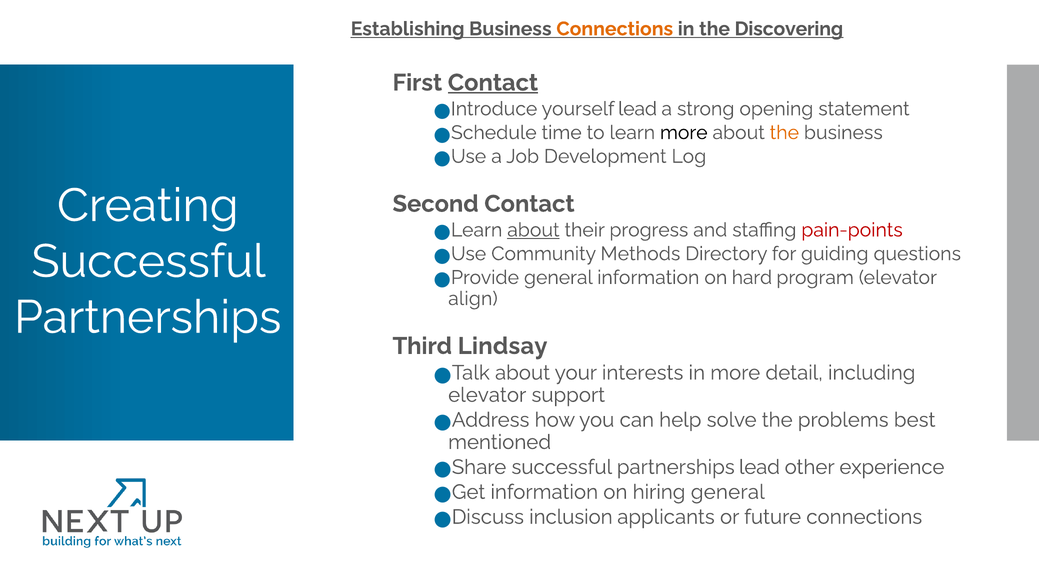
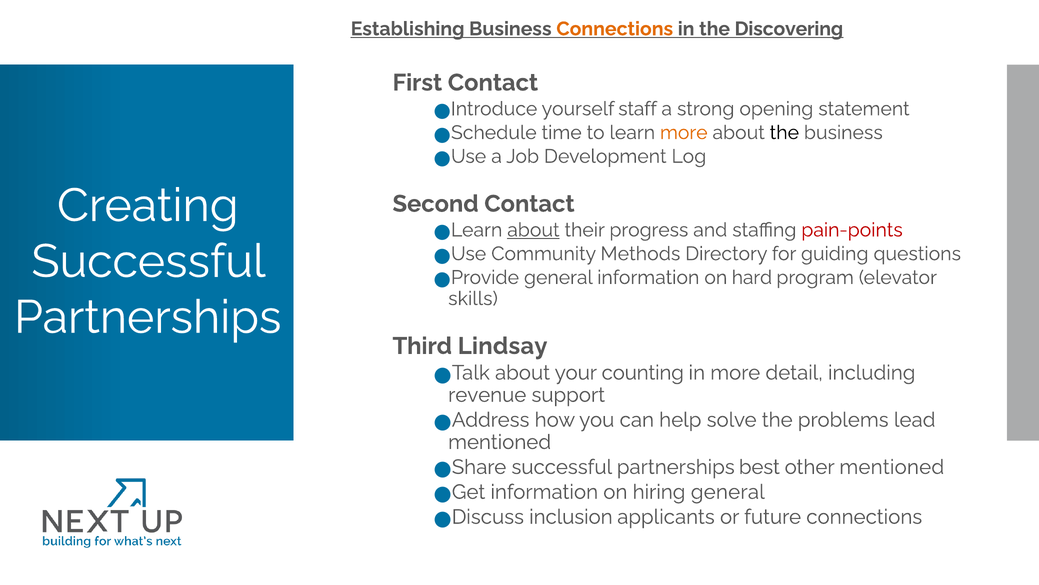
Contact underline: present -> none (493, 83)
yourself lead: lead -> staff (638, 109)
more colour: black -> orange (684, 132)
the colour: orange -> black (784, 132)
align: align -> skills (473, 298)
interests: interests -> counting (643, 372)
elevator: elevator -> revenue (487, 395)
best: best -> lead (915, 420)
partnerships lead: lead -> best (759, 467)
other experience: experience -> mentioned (892, 467)
